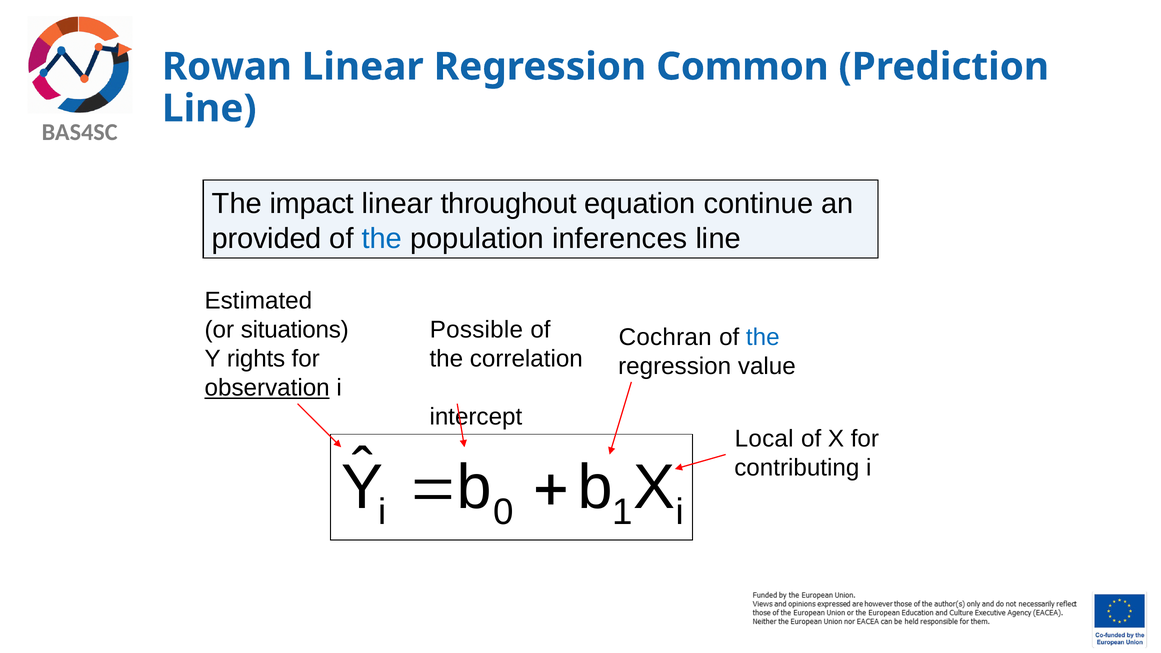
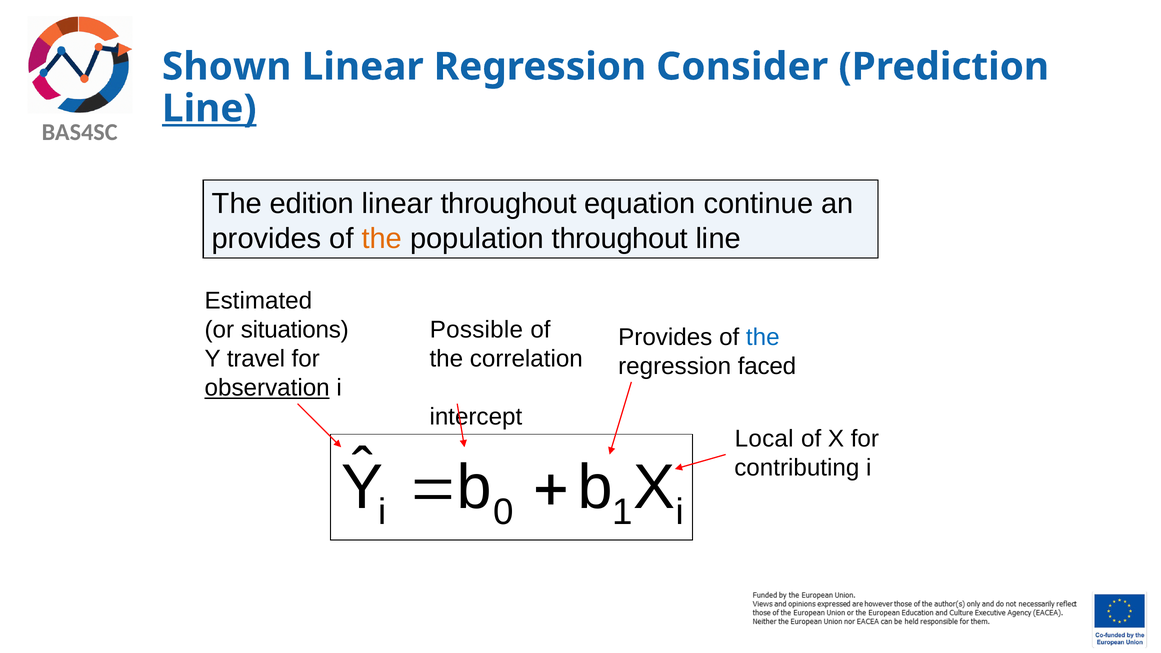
Rowan: Rowan -> Shown (227, 67)
Common: Common -> Consider (742, 67)
Line underline: none -> present (209, 109)
impact: impact -> edition (312, 204)
provided: provided -> provides (267, 239)
the colour: blue -> orange (382, 239)
population inferences: inferences -> throughout (620, 239)
Cochran: Cochran -> Provides (665, 337)
rights: rights -> travel (256, 359)
value: value -> faced (767, 366)
